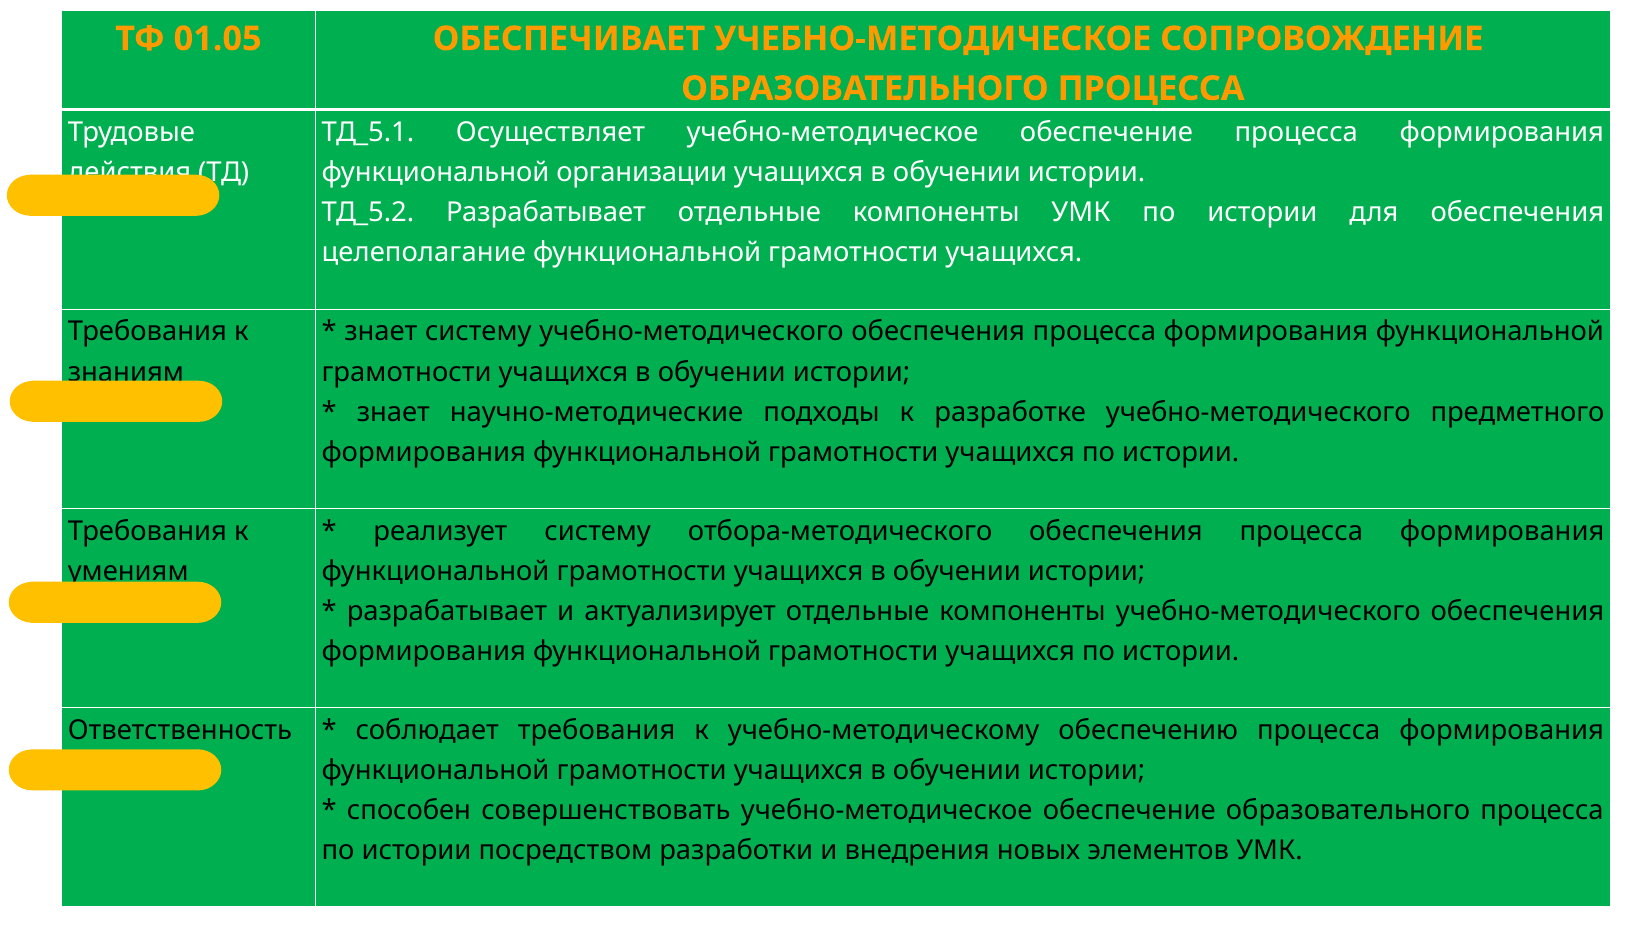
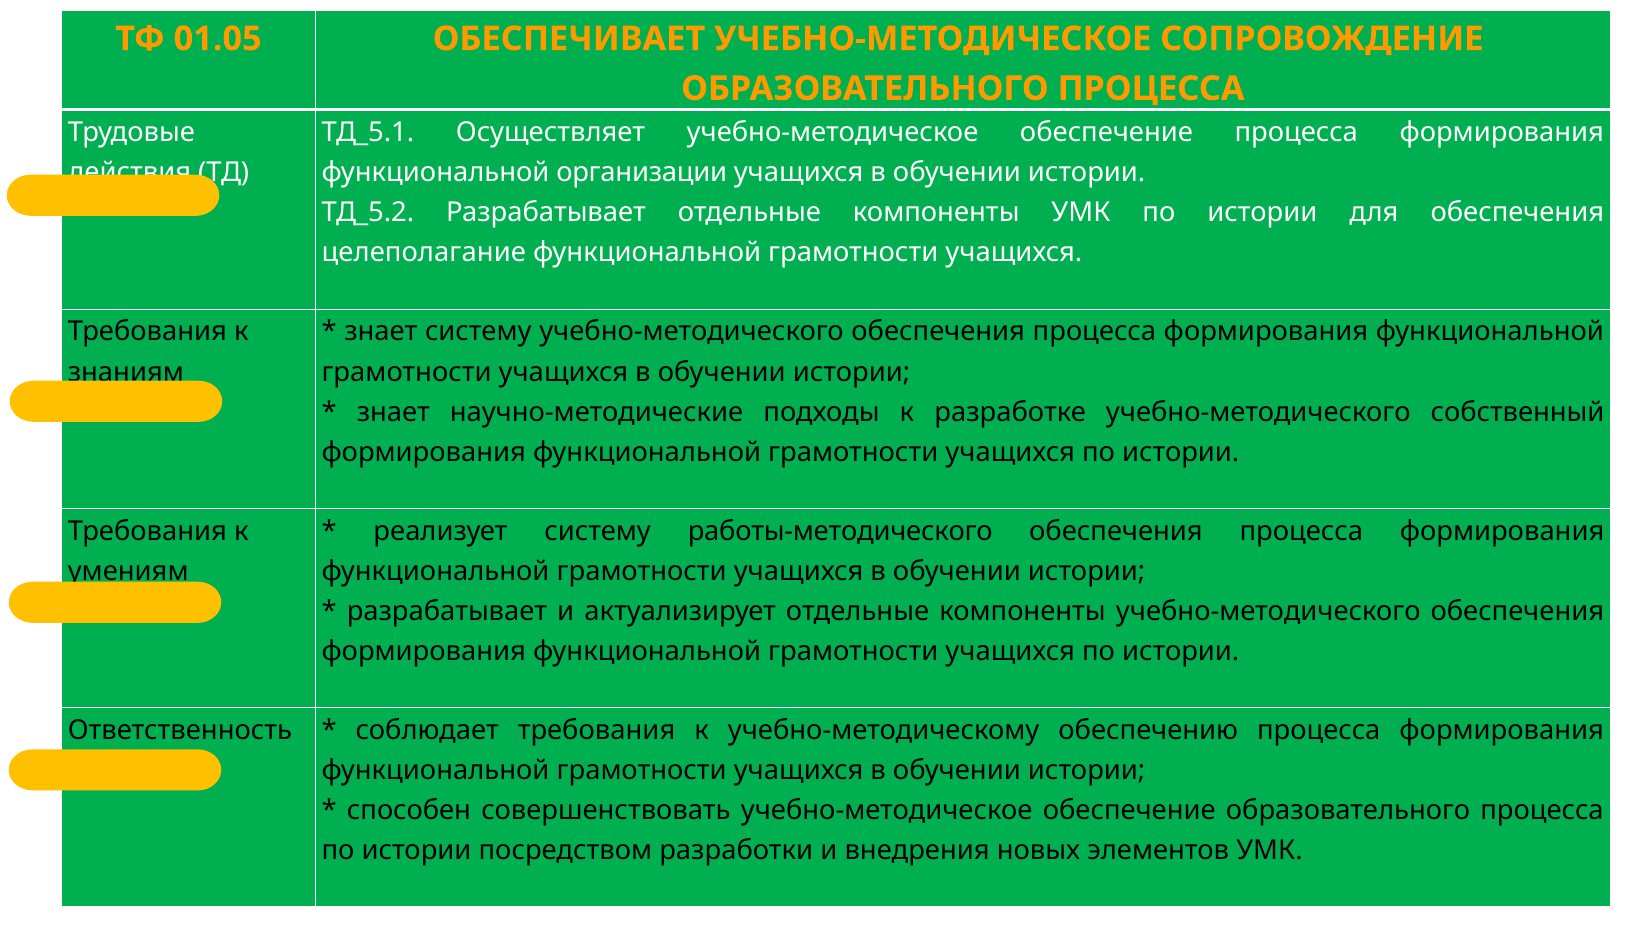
предметного: предметного -> собственный (1518, 412)
отбора-методического: отбора-методического -> работы-методического (840, 531)
